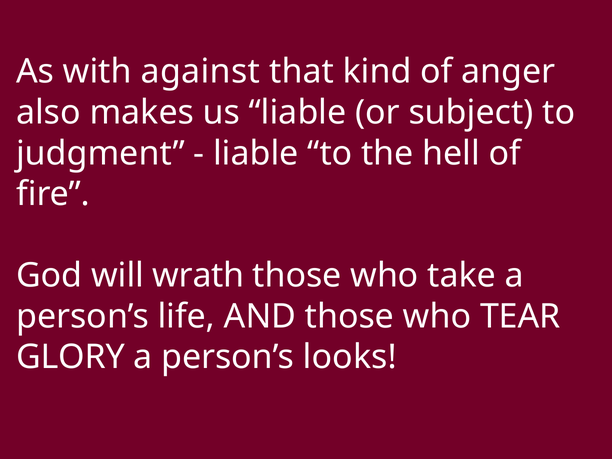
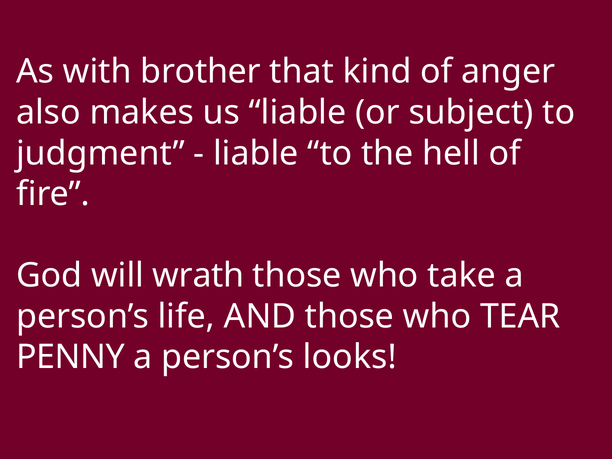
against: against -> brother (201, 72)
GLORY: GLORY -> PENNY (71, 357)
